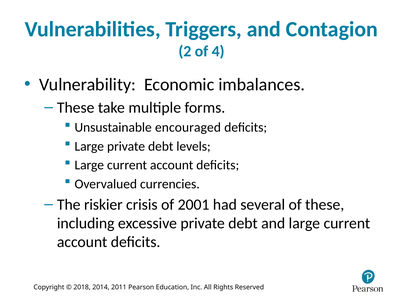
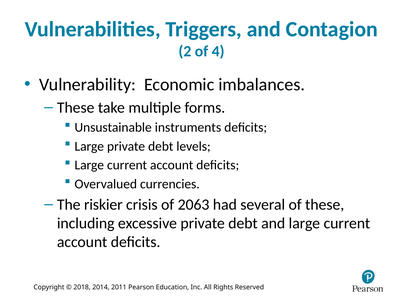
encouraged: encouraged -> instruments (188, 128)
2001: 2001 -> 2063 (194, 205)
